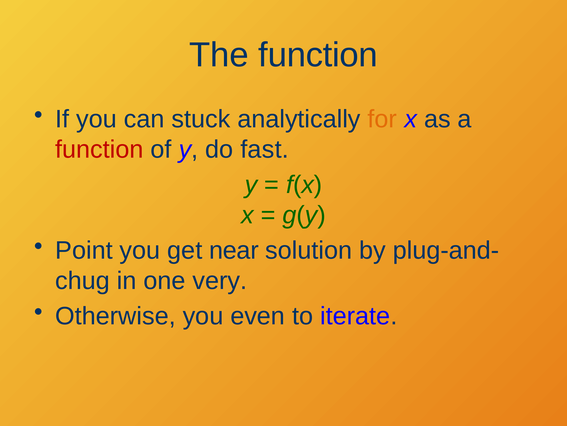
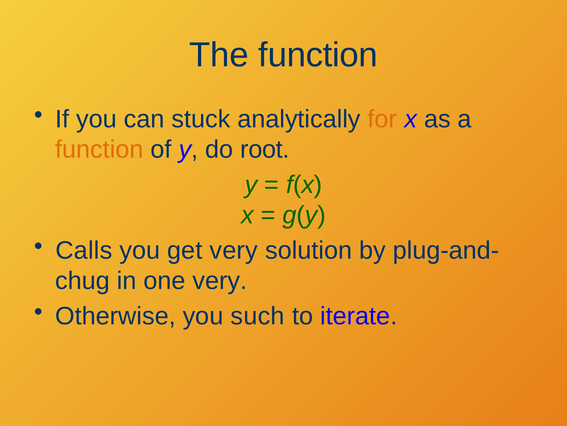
function colour: red -> orange (99, 149)
fast: fast -> root (265, 149)
Point: Point -> Calls (84, 250)
get near: near -> very (234, 250)
even: even -> such (258, 316)
